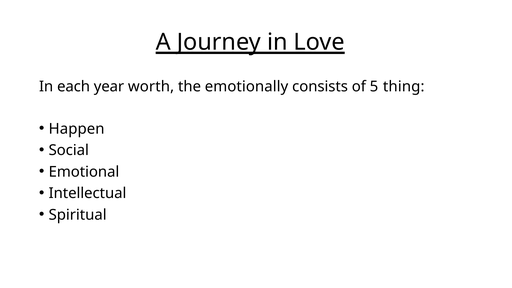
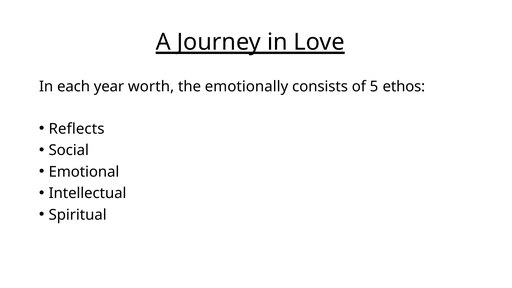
thing: thing -> ethos (404, 86)
Happen: Happen -> Reflects (77, 129)
